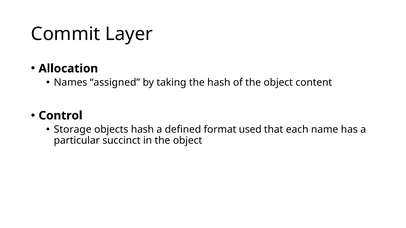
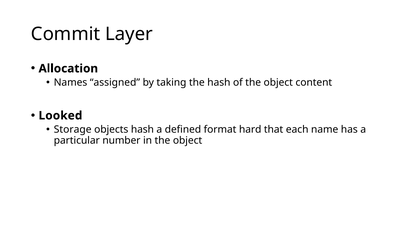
Control: Control -> Looked (60, 116)
used: used -> hard (250, 130)
succinct: succinct -> number (121, 141)
